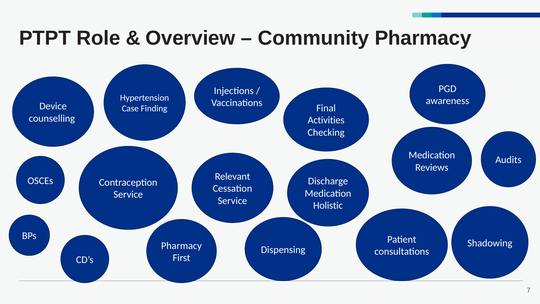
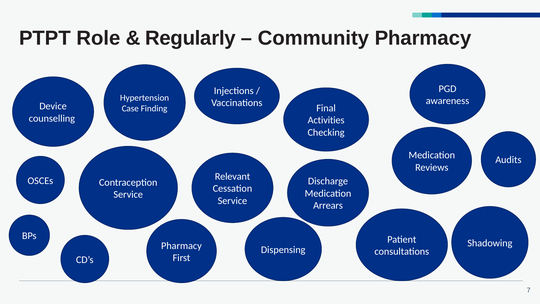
Overview: Overview -> Regularly (190, 38)
Holistic: Holistic -> Arrears (328, 205)
